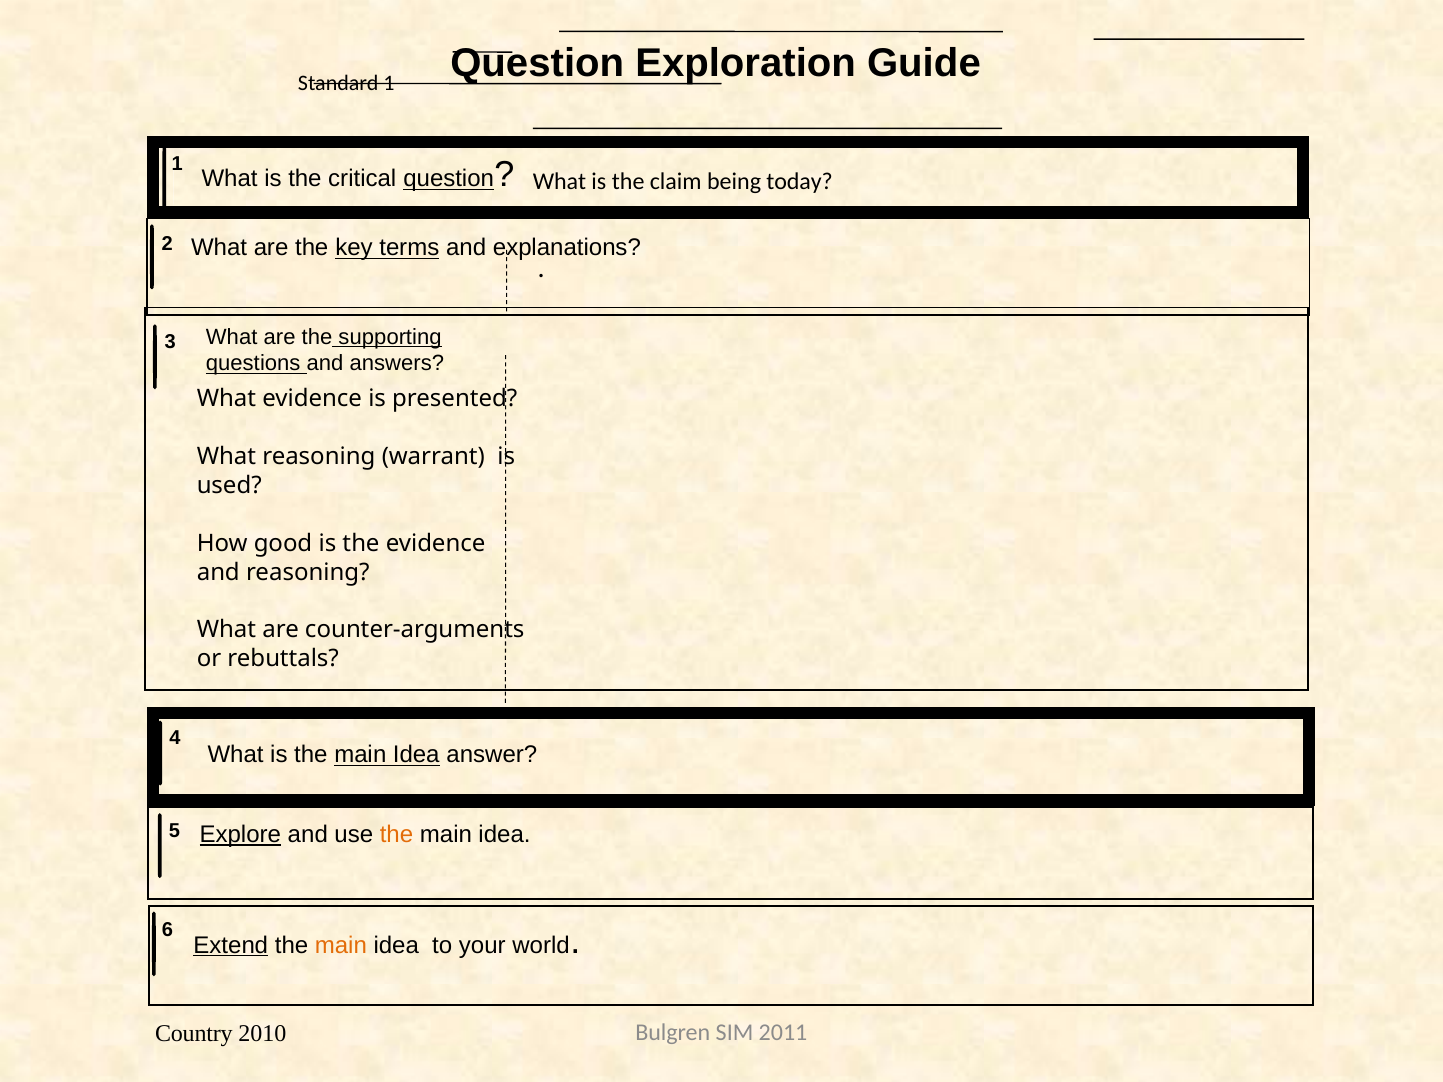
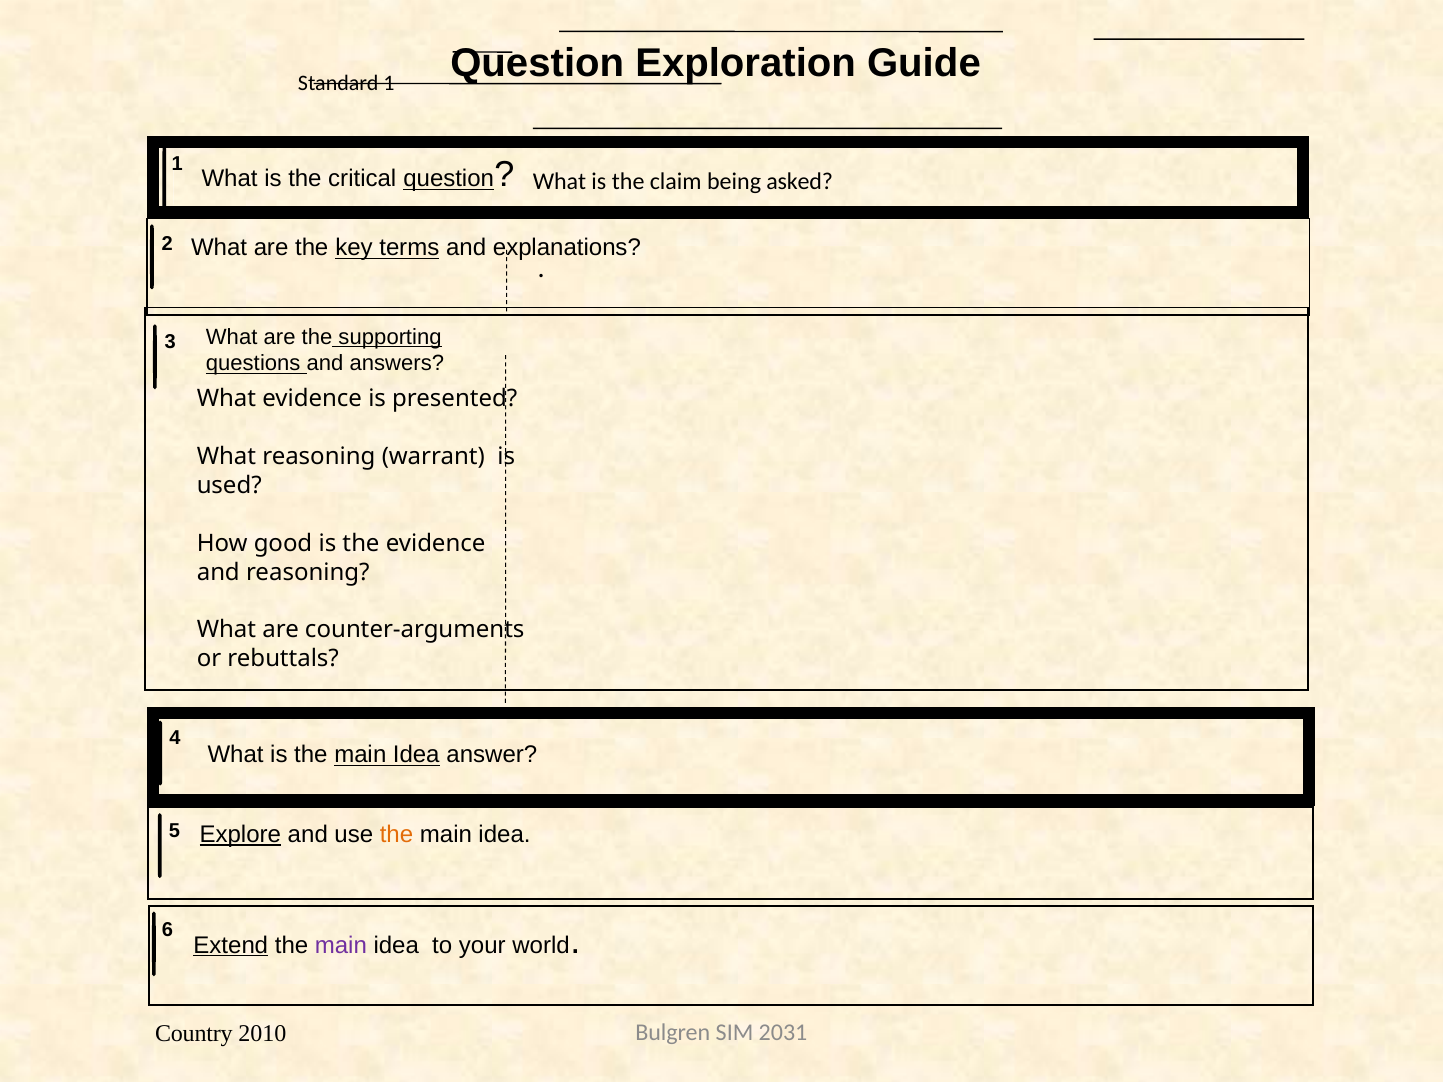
today: today -> asked (800, 181)
main colour: orange -> purple (341, 946)
2011: 2011 -> 2031 (783, 1033)
